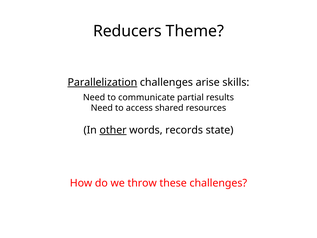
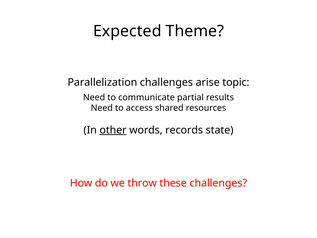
Reducers: Reducers -> Expected (127, 31)
Parallelization underline: present -> none (102, 82)
skills: skills -> topic (236, 82)
